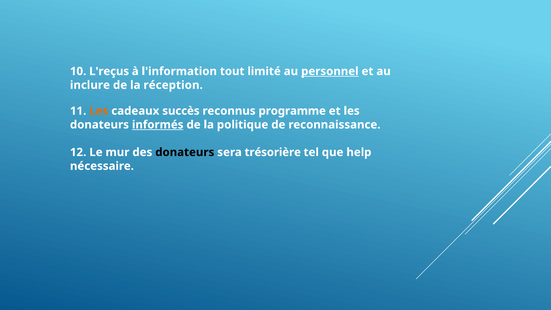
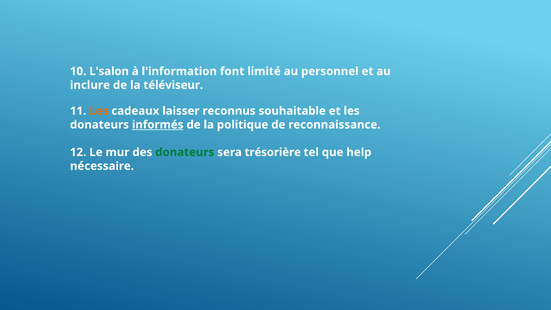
L'reçus: L'reçus -> L'salon (109, 71)
tout: tout -> font (232, 71)
personnel underline: present -> none (330, 71)
réception: réception -> téléviseur (173, 85)
succès: succès -> laisser (181, 111)
programme: programme -> souhaitable (292, 111)
donateurs colour: black -> green (185, 152)
